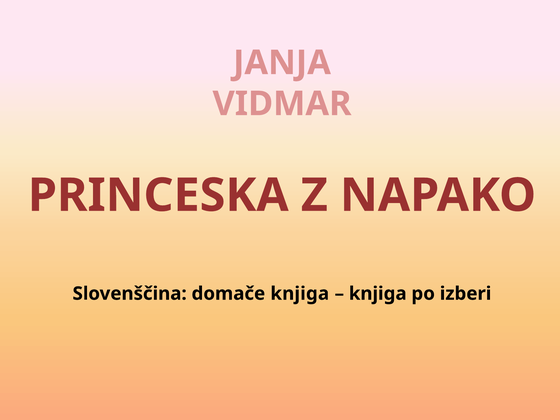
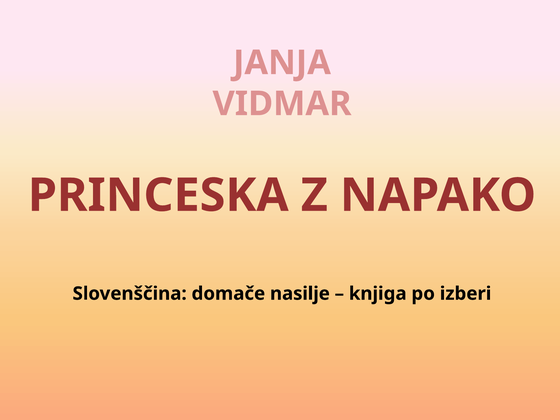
domače knjiga: knjiga -> nasilje (300, 294)
